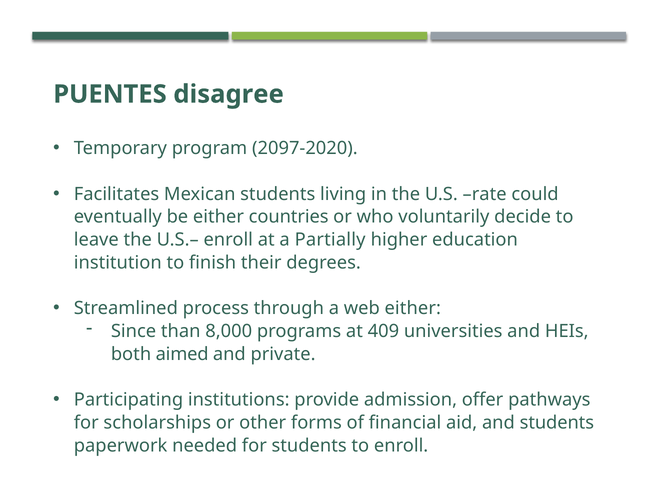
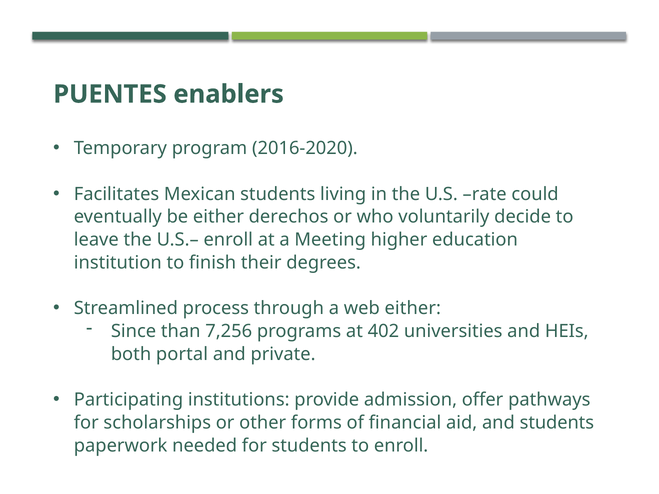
disagree: disagree -> enablers (229, 94)
2097-2020: 2097-2020 -> 2016-2020 (305, 148)
countries: countries -> derechos (289, 217)
Partially: Partially -> Meeting (330, 240)
8,000: 8,000 -> 7,256 (229, 331)
409: 409 -> 402 (383, 331)
aimed: aimed -> portal (182, 354)
